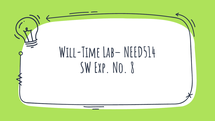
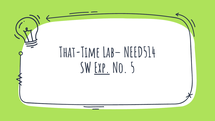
Will-Time: Will-Time -> That-Time (80, 53)
Exp underline: none -> present (102, 68)
8: 8 -> 5 (133, 68)
